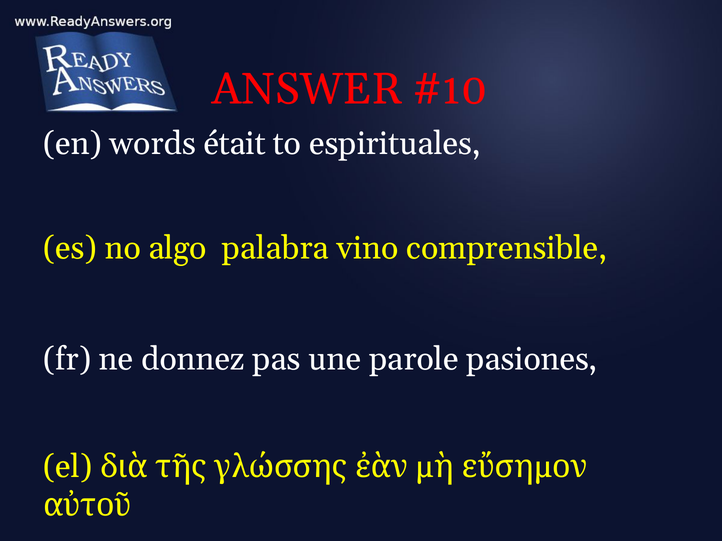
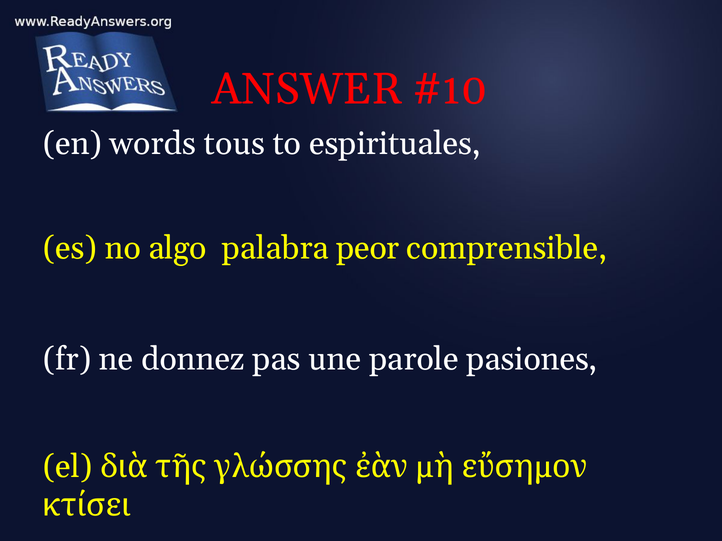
était: était -> tous (234, 144)
vino: vino -> peor (368, 248)
αὐτοῦ: αὐτοῦ -> κτίσει (87, 506)
